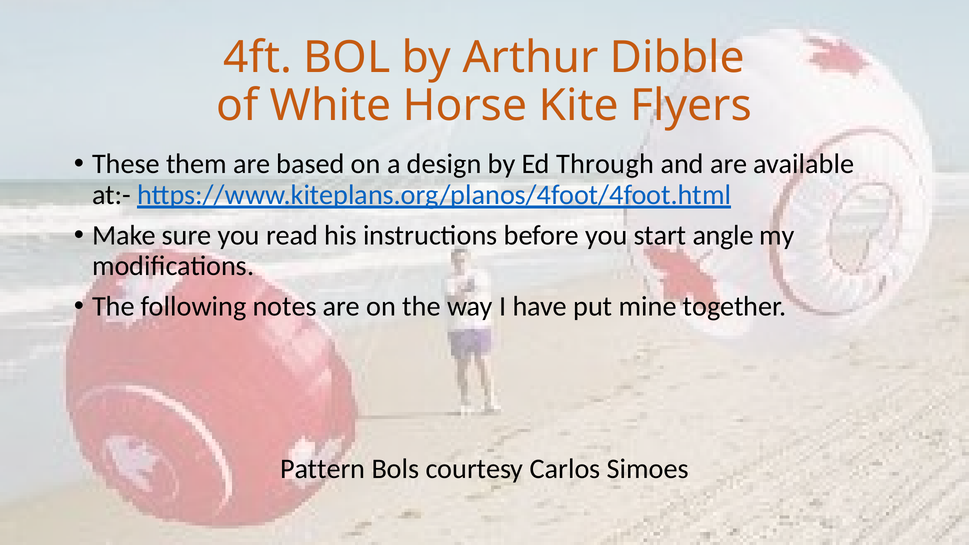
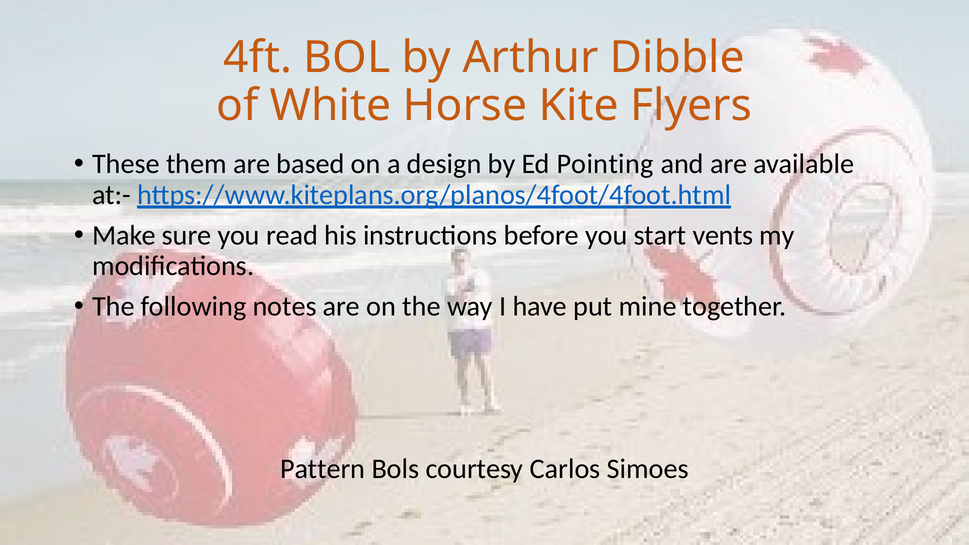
Through: Through -> Pointing (605, 164)
angle: angle -> vents (723, 236)
